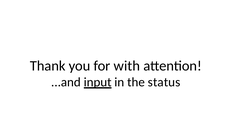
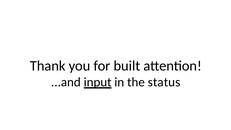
with: with -> built (127, 66)
